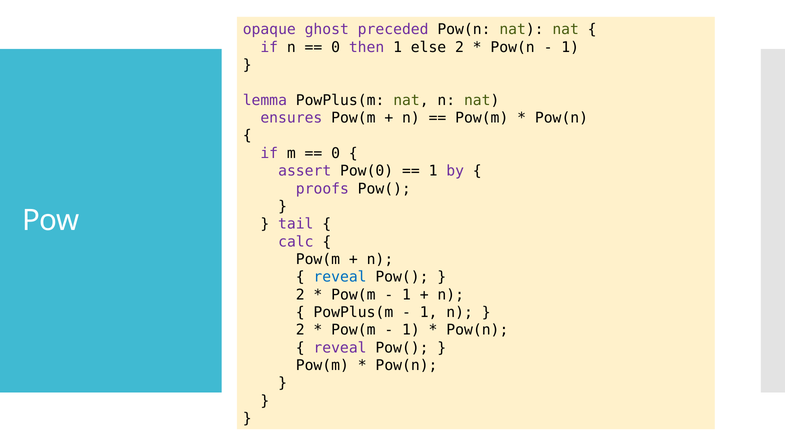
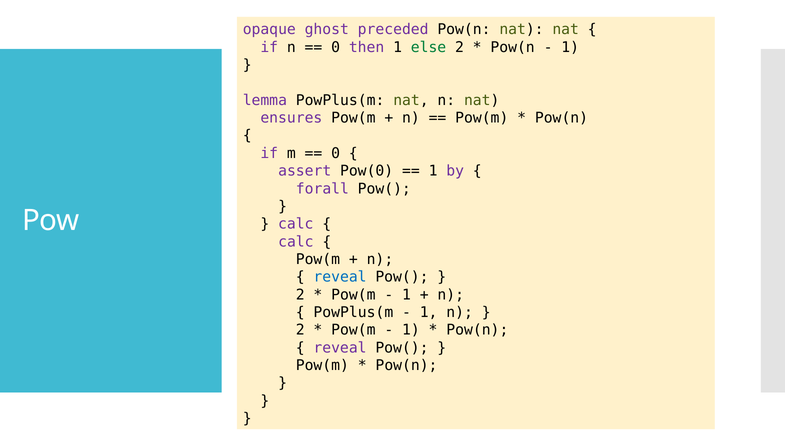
else colour: black -> green (429, 47)
proofs: proofs -> forall (322, 188)
tail: tail -> calc (296, 224)
